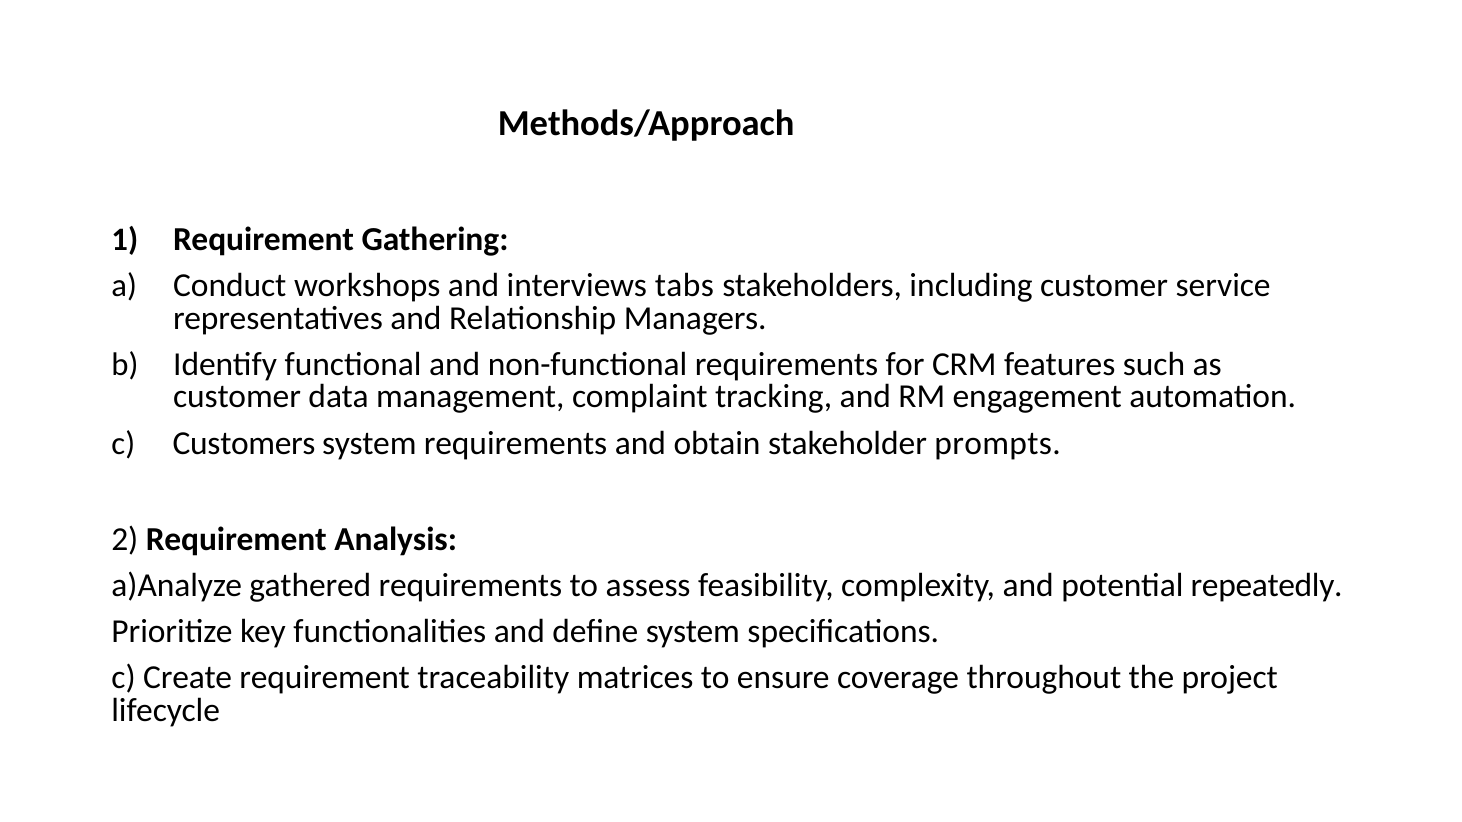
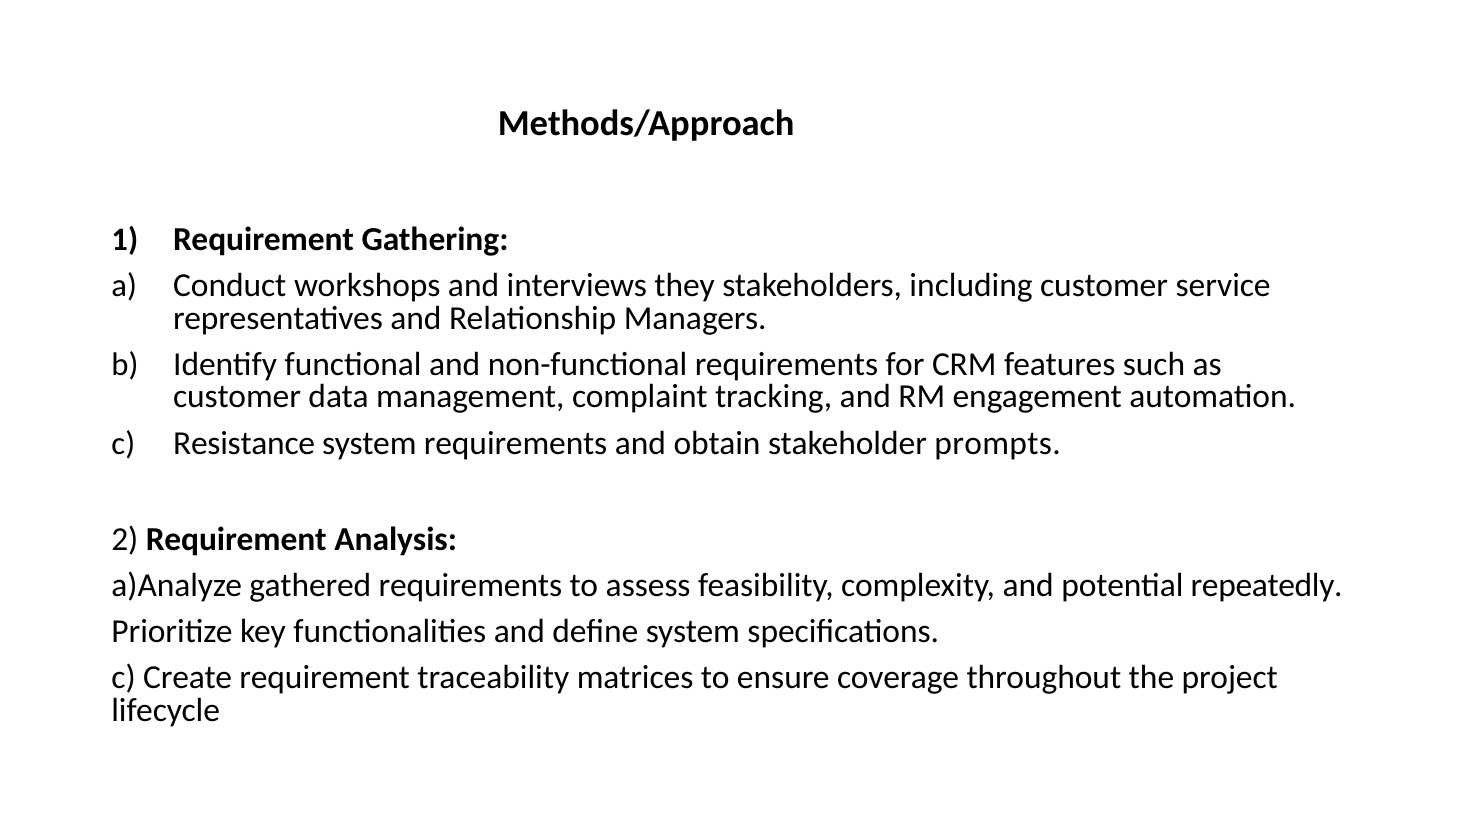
tabs: tabs -> they (685, 286)
Customers: Customers -> Resistance (244, 443)
